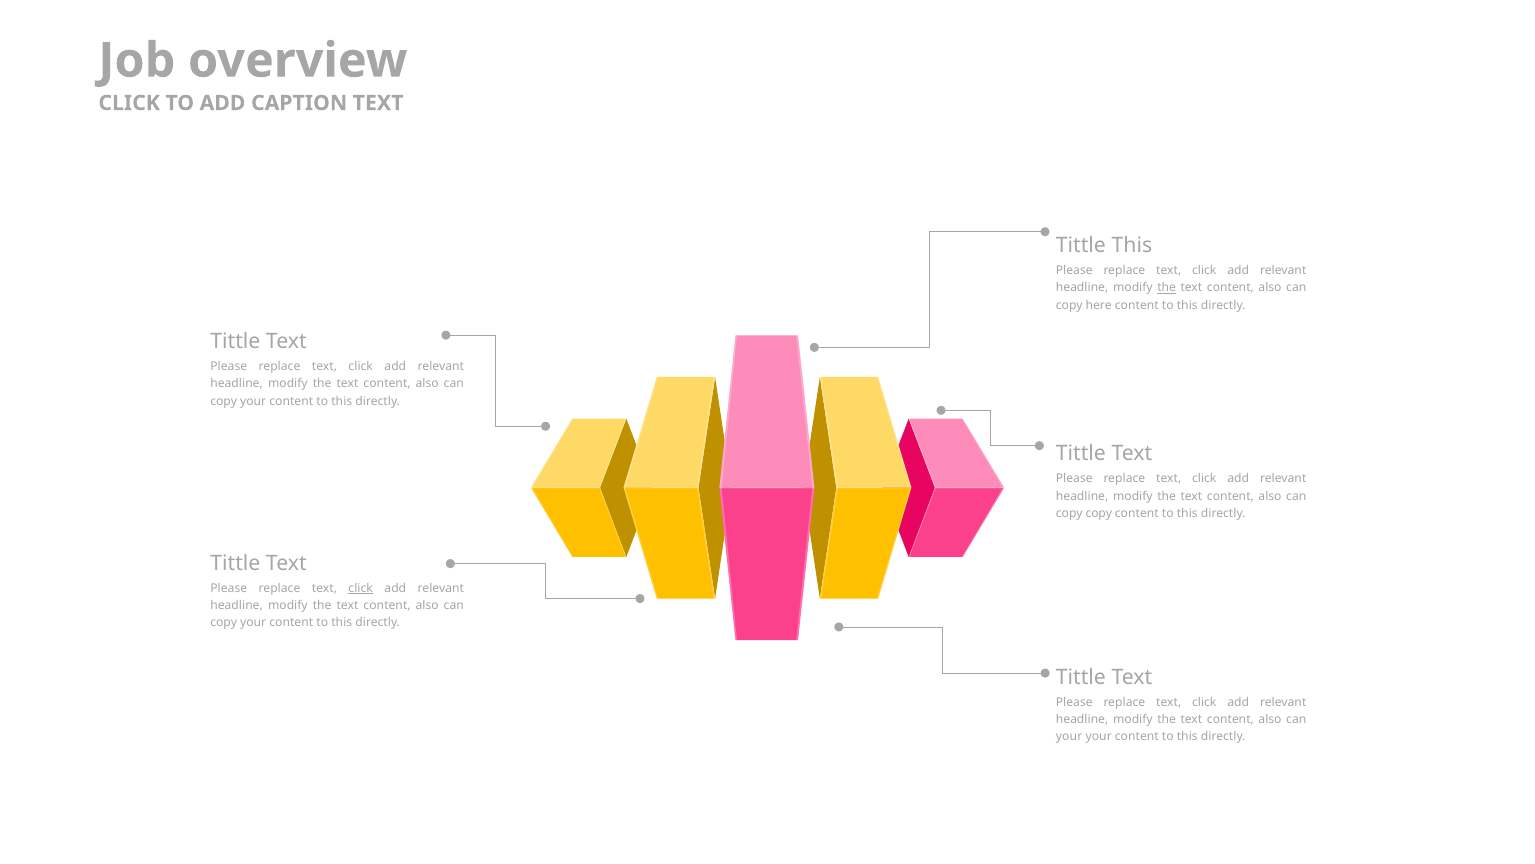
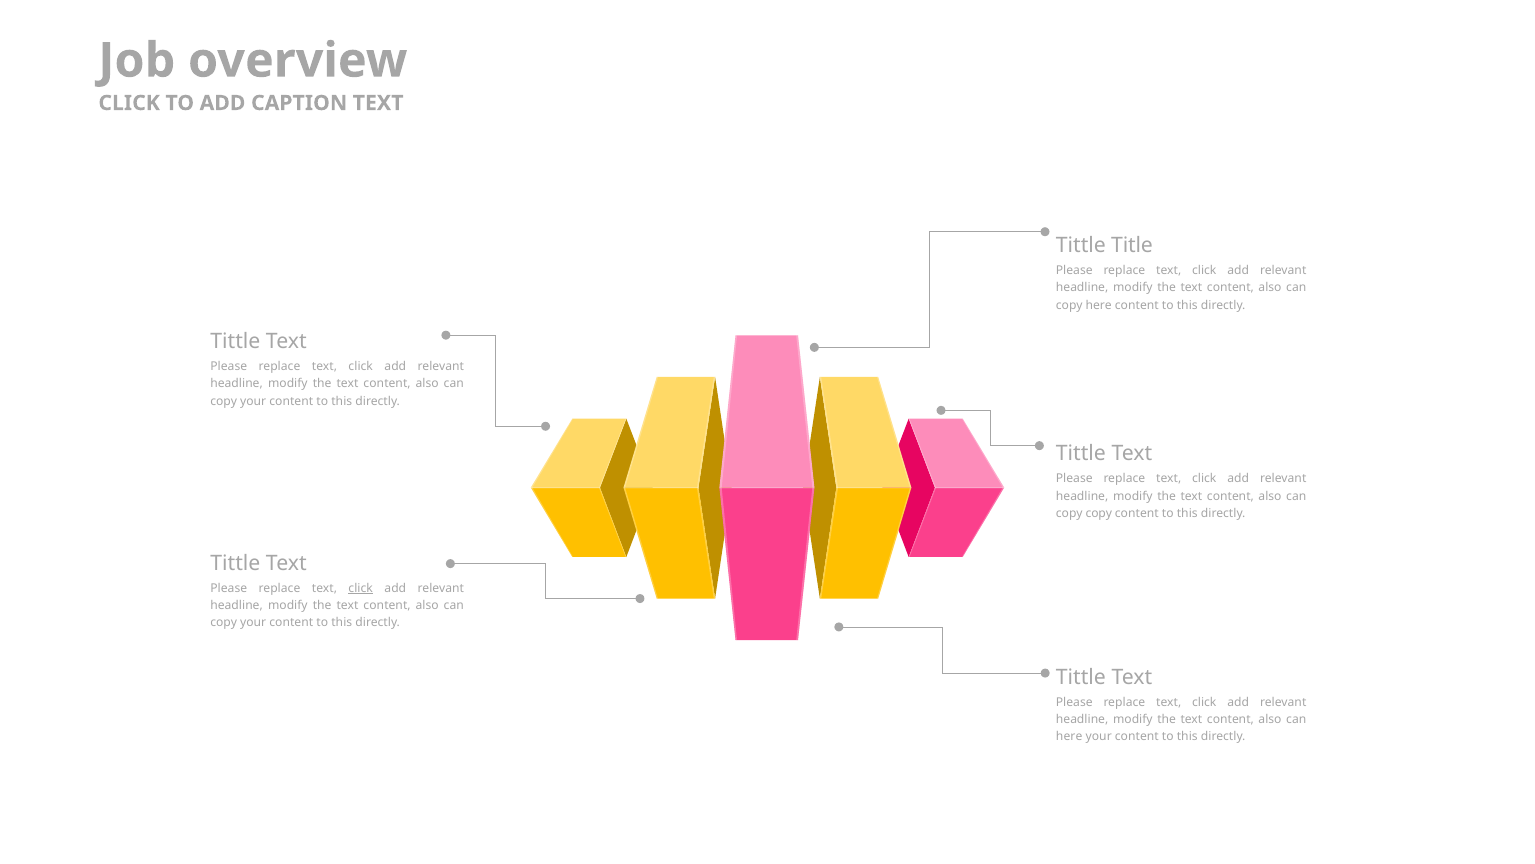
Tittle This: This -> Title (1132, 245)
the underline: present -> none (1167, 287)
your: your -> here (1069, 736)
